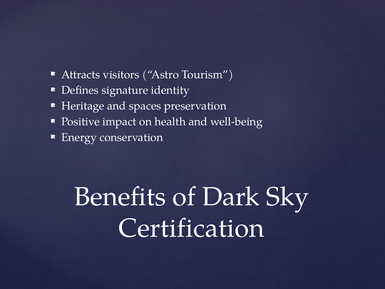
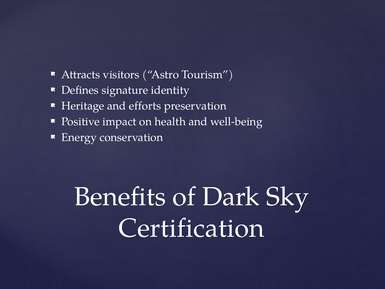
spaces: spaces -> efforts (145, 106)
